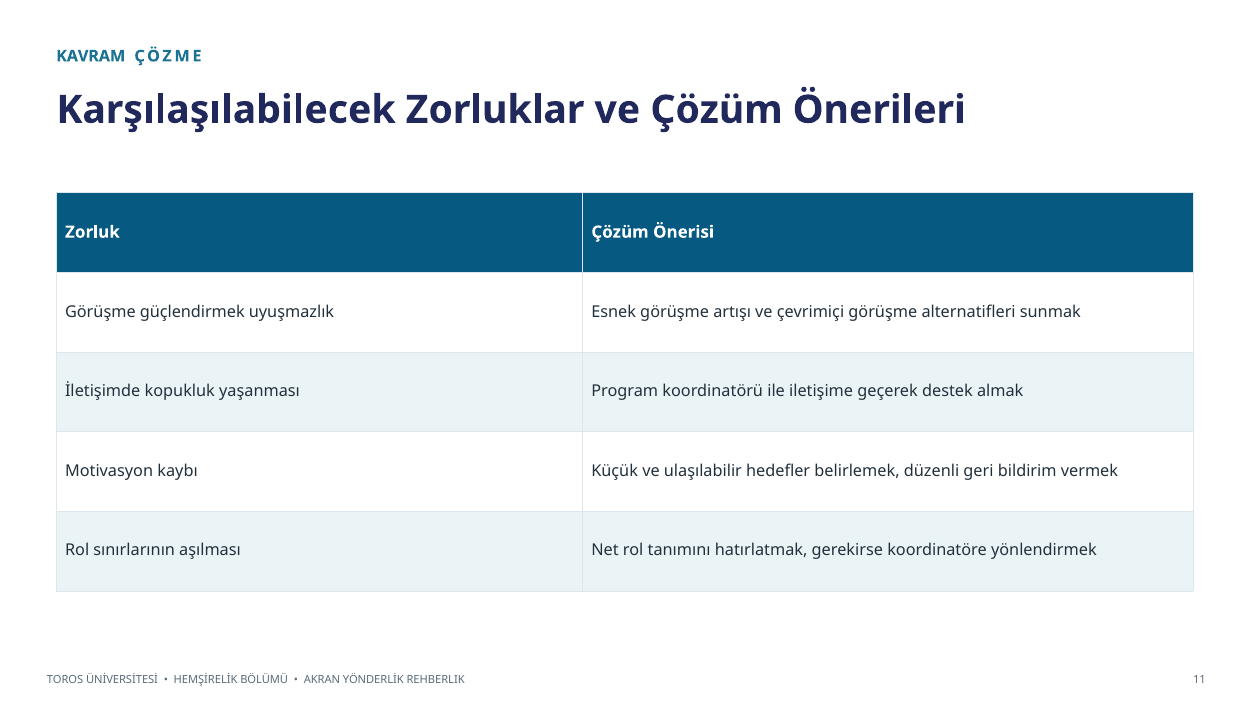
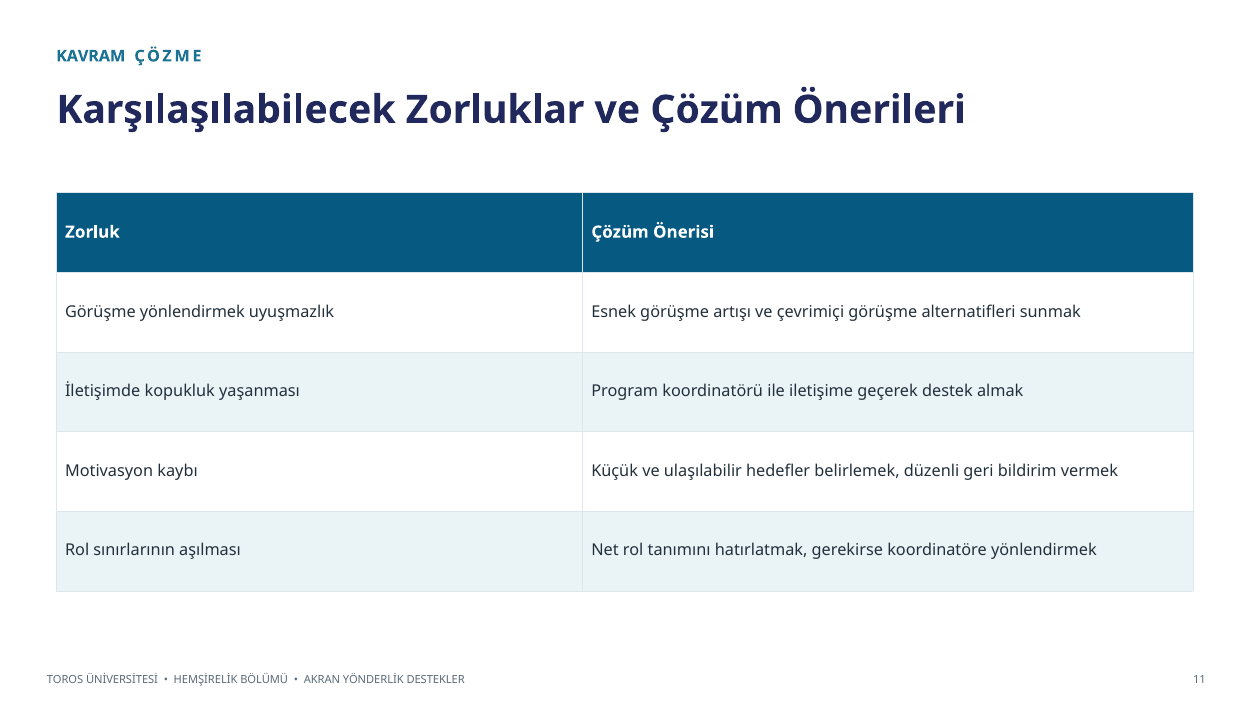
Görüşme güçlendirmek: güçlendirmek -> yönlendirmek (192, 312)
REHBERLIK: REHBERLIK -> DESTEKLER (436, 679)
